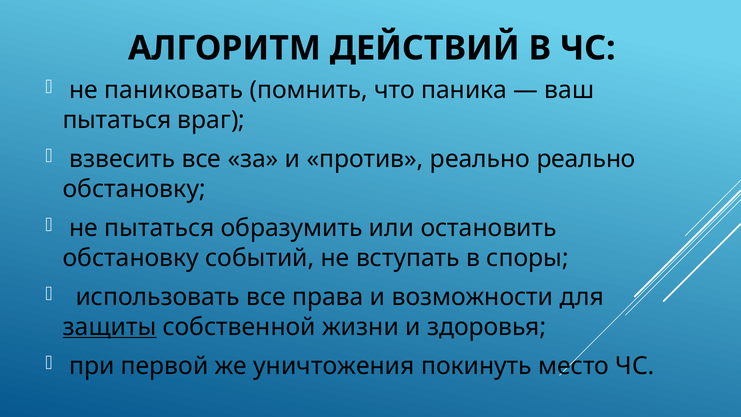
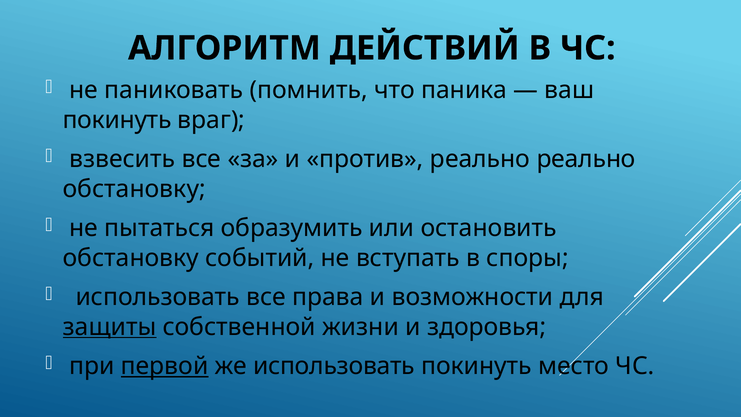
пытаться: пытаться -> покинуть (117, 120)
первой underline: none -> present (165, 366)
же уничтожения: уничтожения -> использовать (334, 366)
